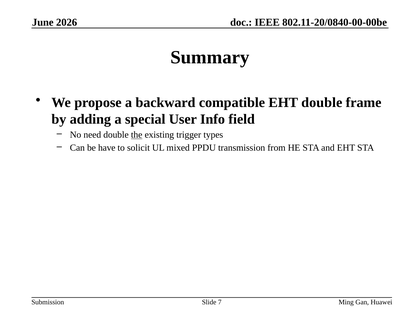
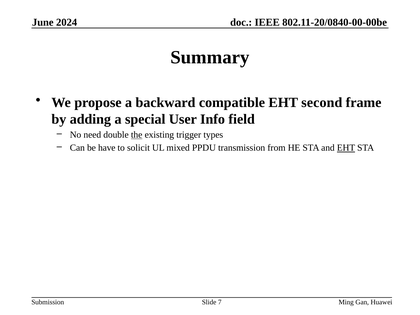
2026: 2026 -> 2024 (67, 22)
EHT double: double -> second (322, 102)
EHT underline: none -> present (346, 148)
